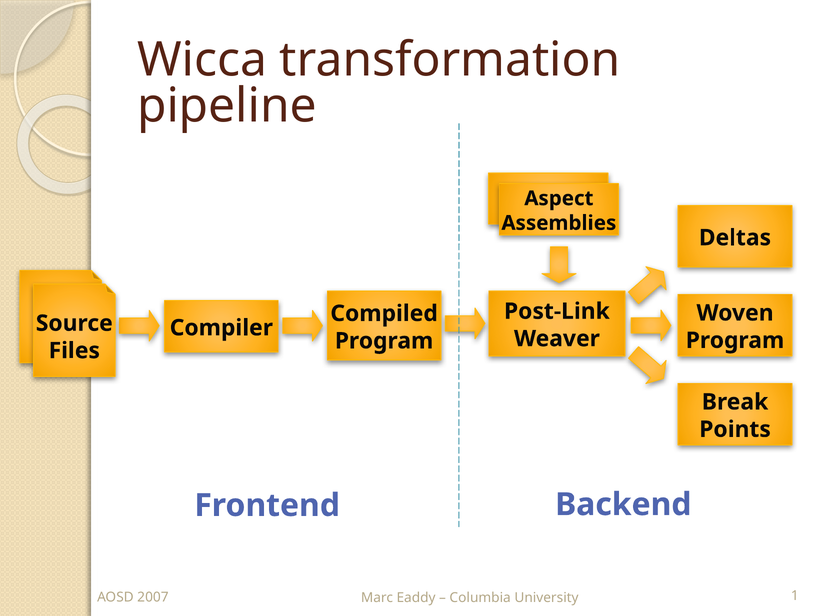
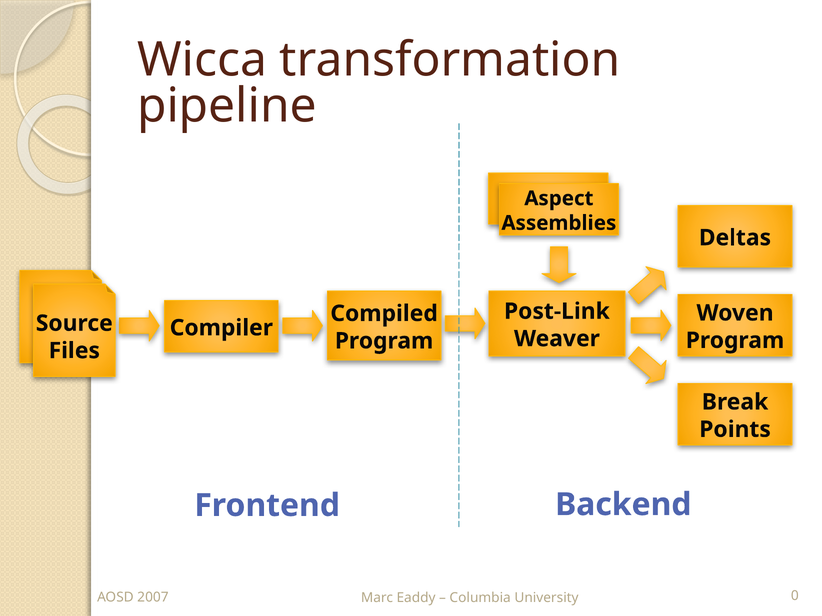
1: 1 -> 0 (795, 596)
